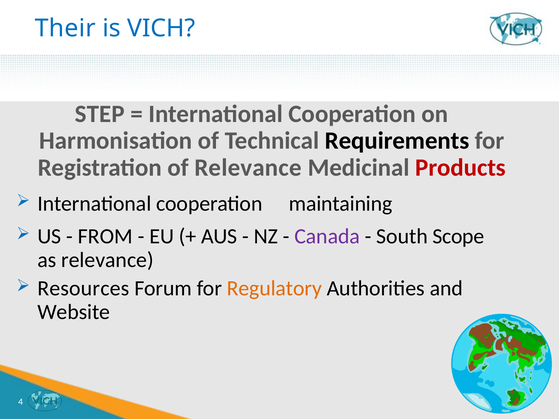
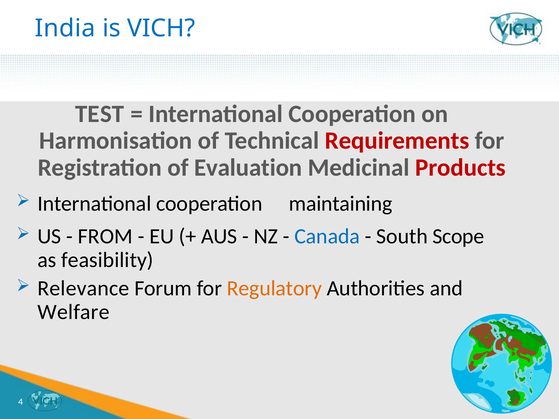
Their: Their -> India (65, 28)
STEP: STEP -> TEST (100, 114)
Requirements colour: black -> red (397, 141)
of Relevance: Relevance -> Evaluation (248, 168)
Canada colour: purple -> blue (327, 237)
as relevance: relevance -> feasibility (107, 260)
Resources: Resources -> Relevance (83, 289)
Website: Website -> Welfare (74, 312)
